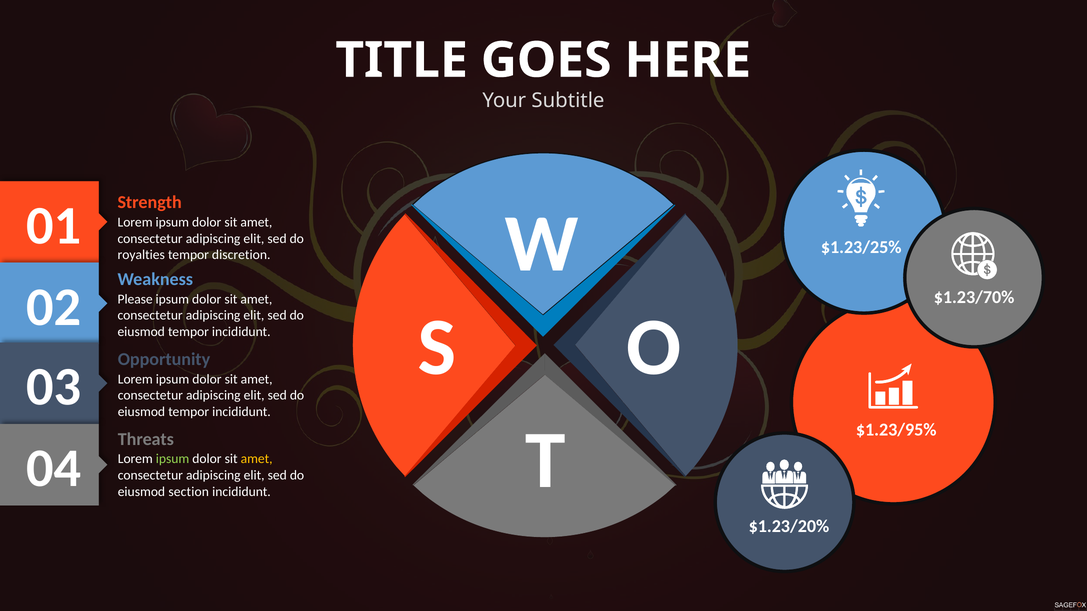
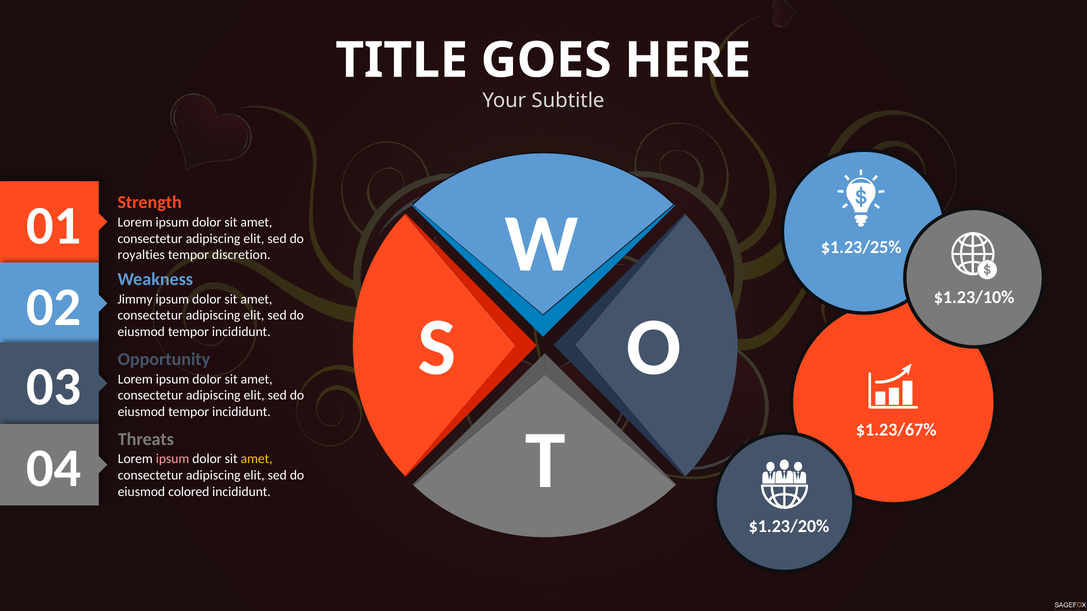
$1.23/70%: $1.23/70% -> $1.23/10% (974, 298)
Please: Please -> Jimmy (135, 299)
$1.23/95%: $1.23/95% -> $1.23/67% (896, 430)
ipsum colour: light green -> pink (173, 459)
section: section -> colored (189, 492)
